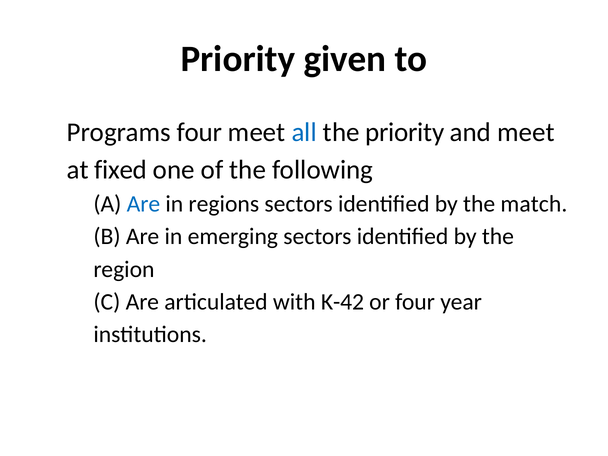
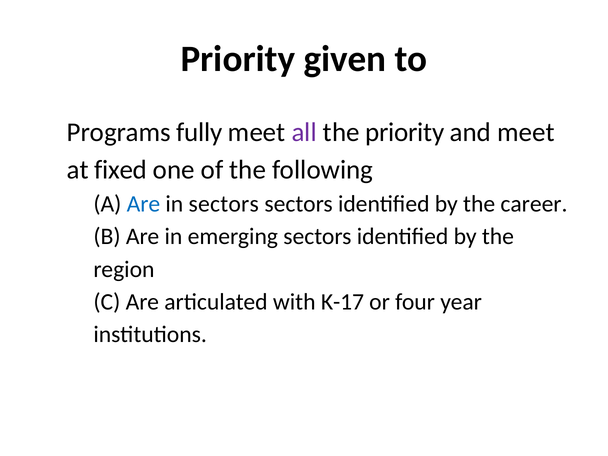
Programs four: four -> fully (199, 132)
all colour: blue -> purple (304, 132)
in regions: regions -> sectors (224, 204)
match: match -> career (534, 204)
K-42: K-42 -> K-17 (342, 302)
